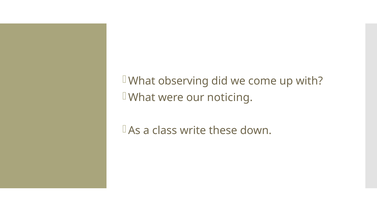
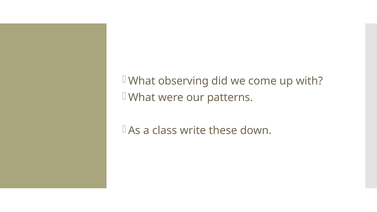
noticing: noticing -> patterns (230, 98)
